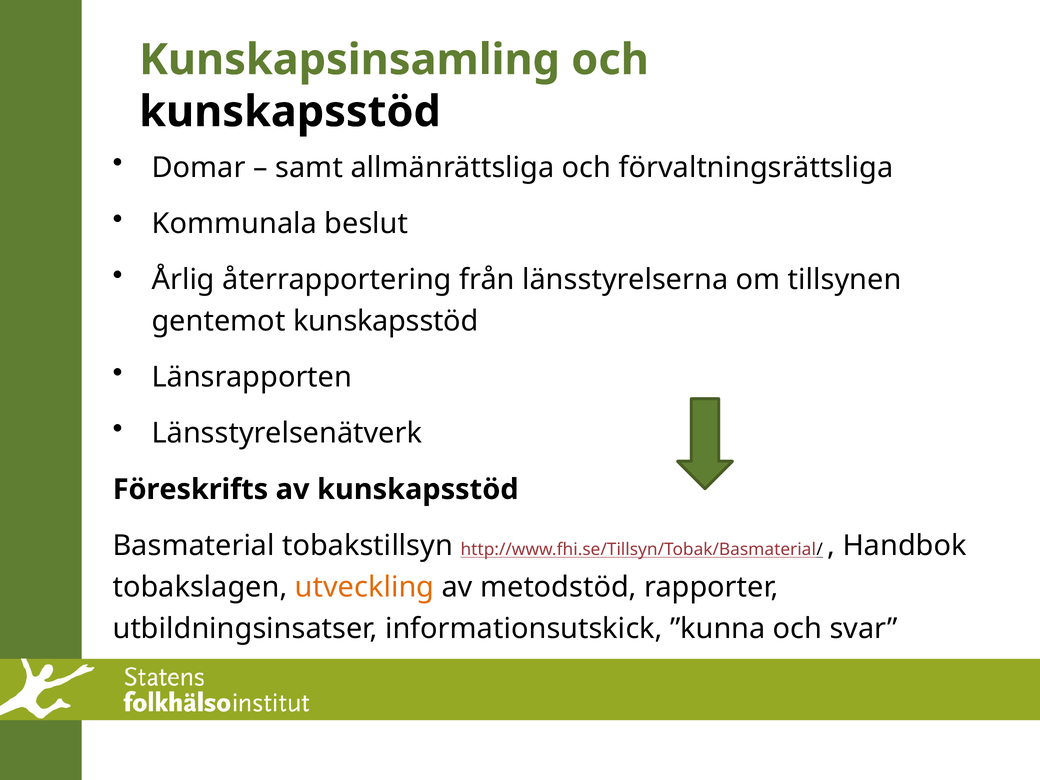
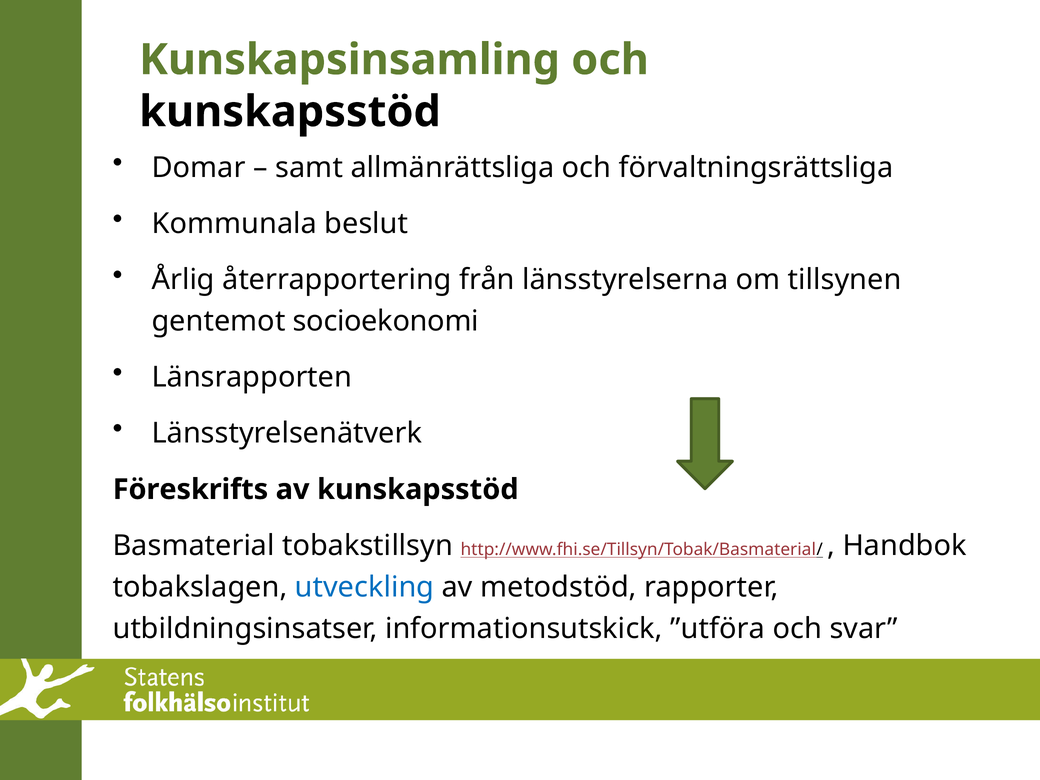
gentemot kunskapsstöd: kunskapsstöd -> socioekonomi (386, 321)
utveckling colour: orange -> blue (365, 587)
”kunna: ”kunna -> ”utföra (718, 629)
